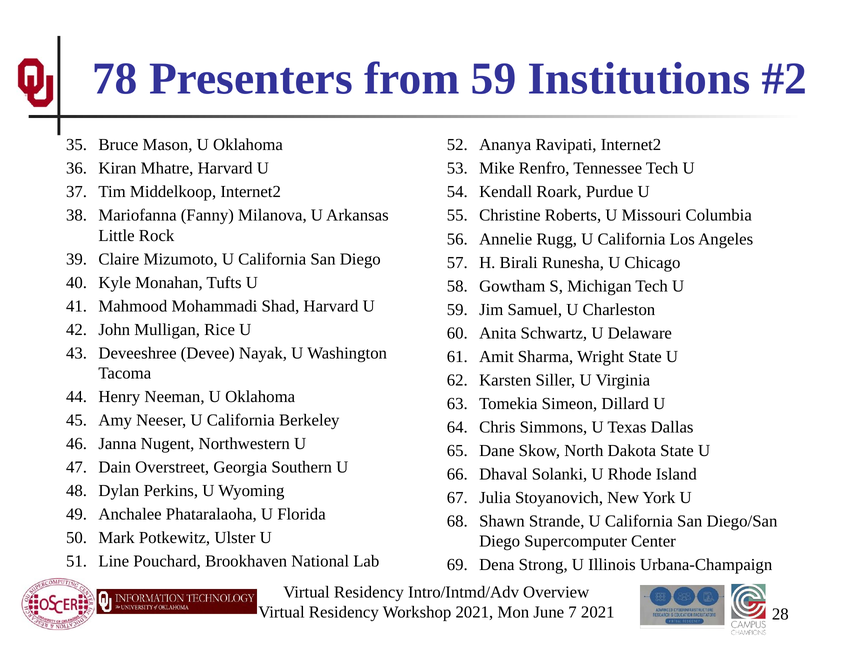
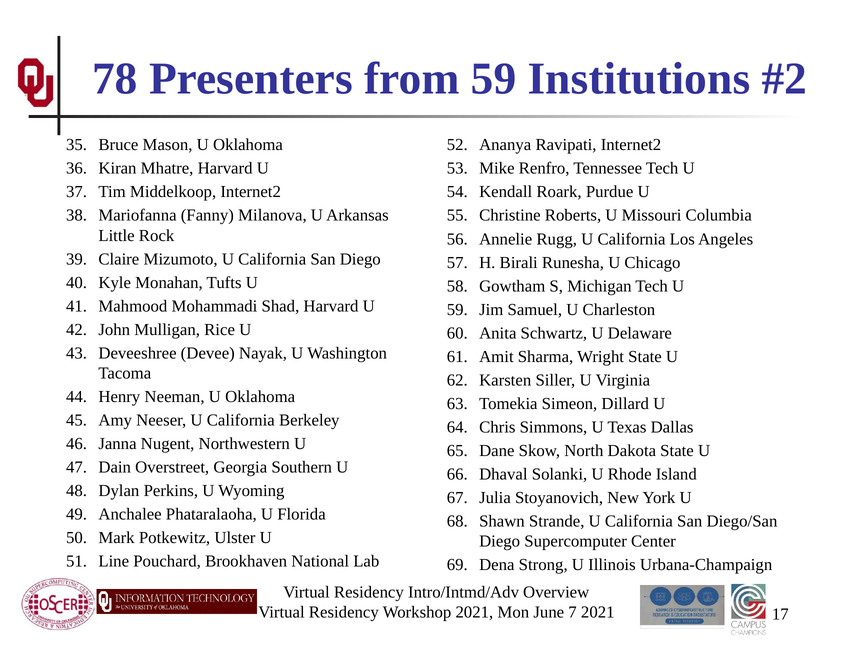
28: 28 -> 17 (780, 614)
